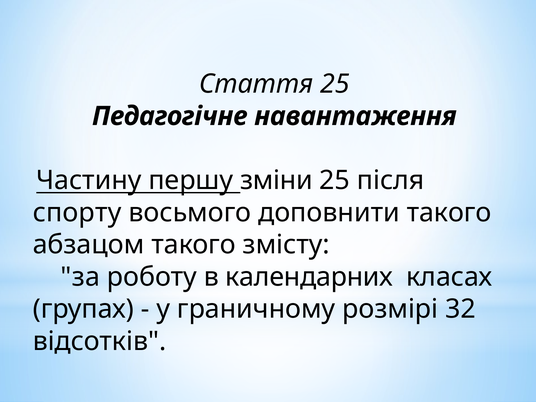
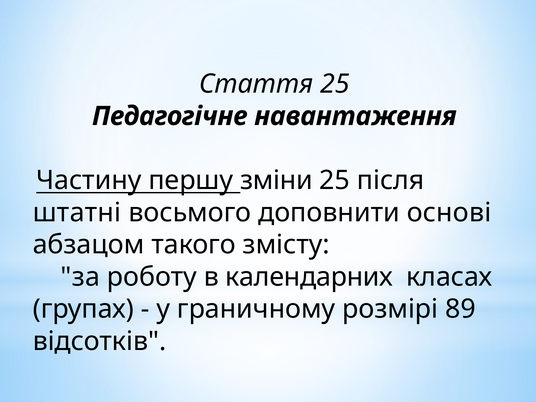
спорту: спорту -> штатні (77, 213)
доповнити такого: такого -> основі (449, 213)
32: 32 -> 89 (460, 309)
